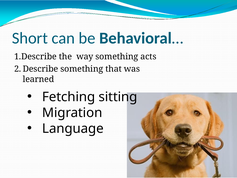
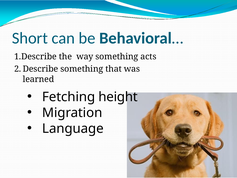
sitting: sitting -> height (118, 97)
